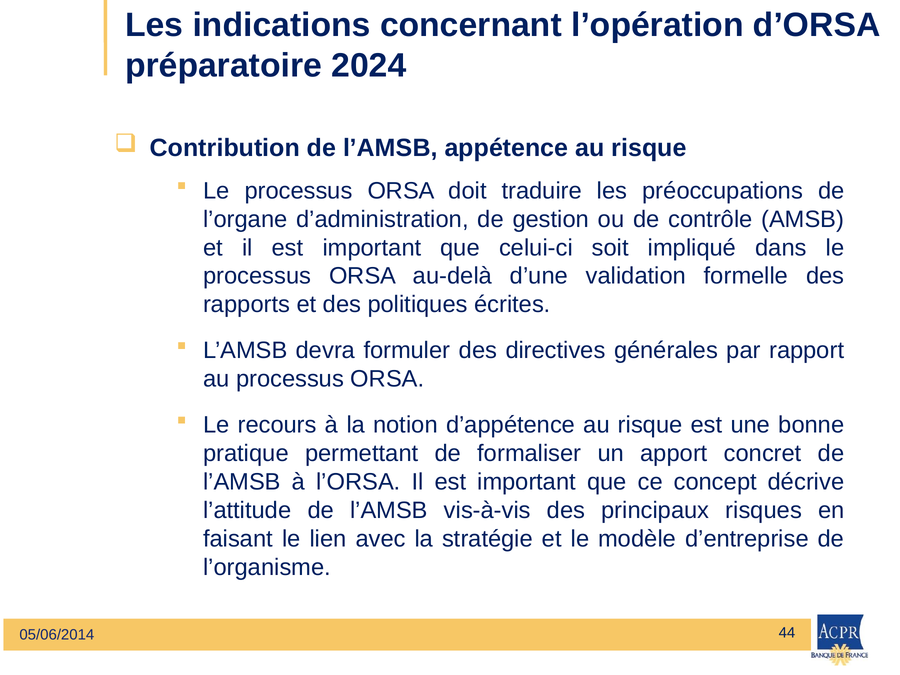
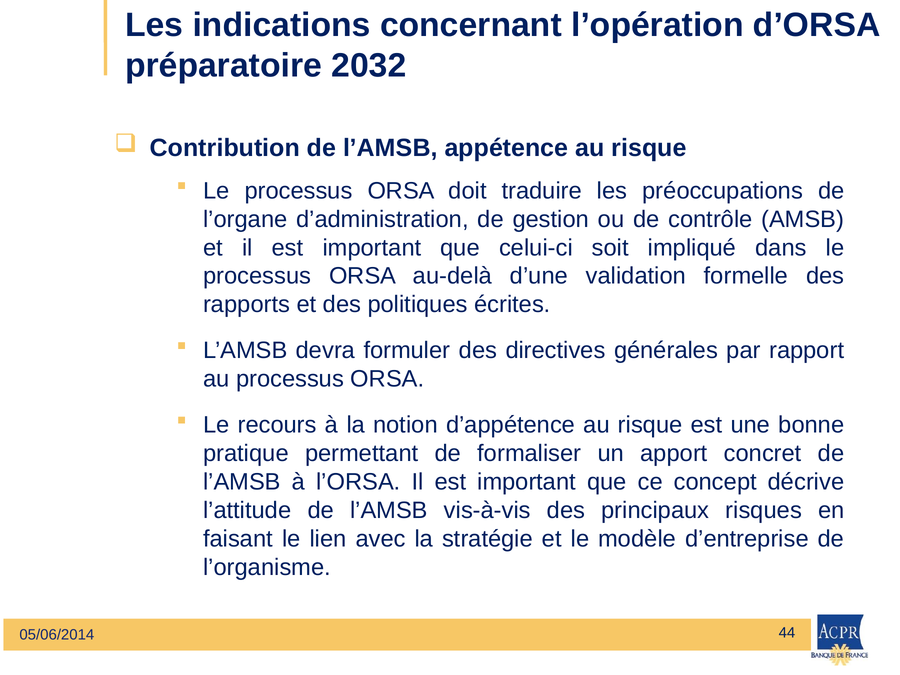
2024: 2024 -> 2032 (369, 66)
